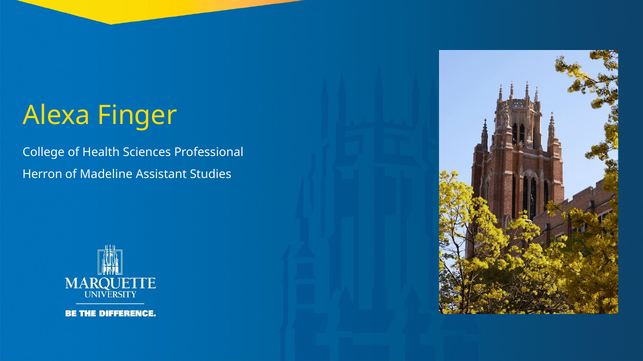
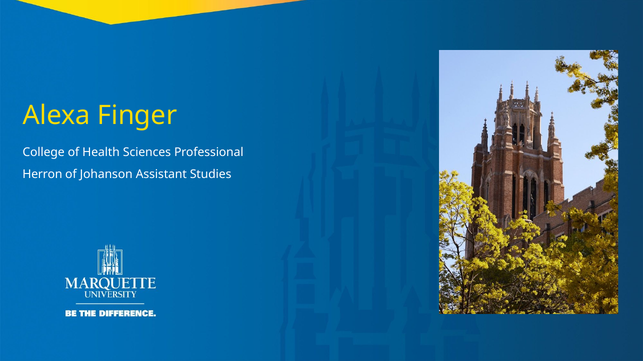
Madeline: Madeline -> Johanson (106, 175)
